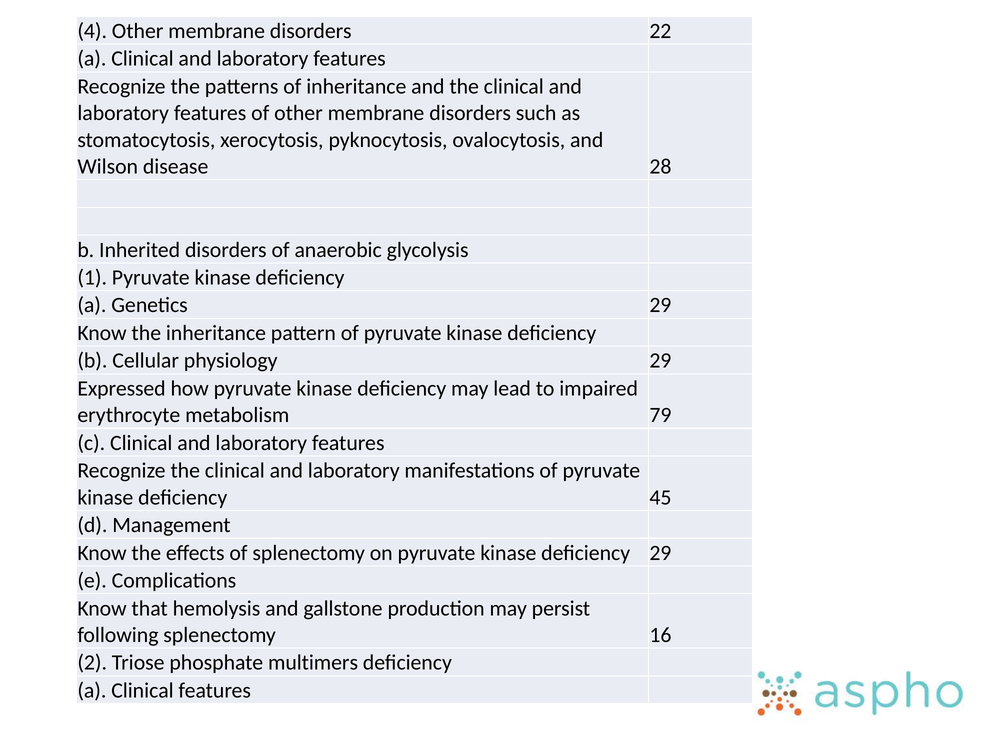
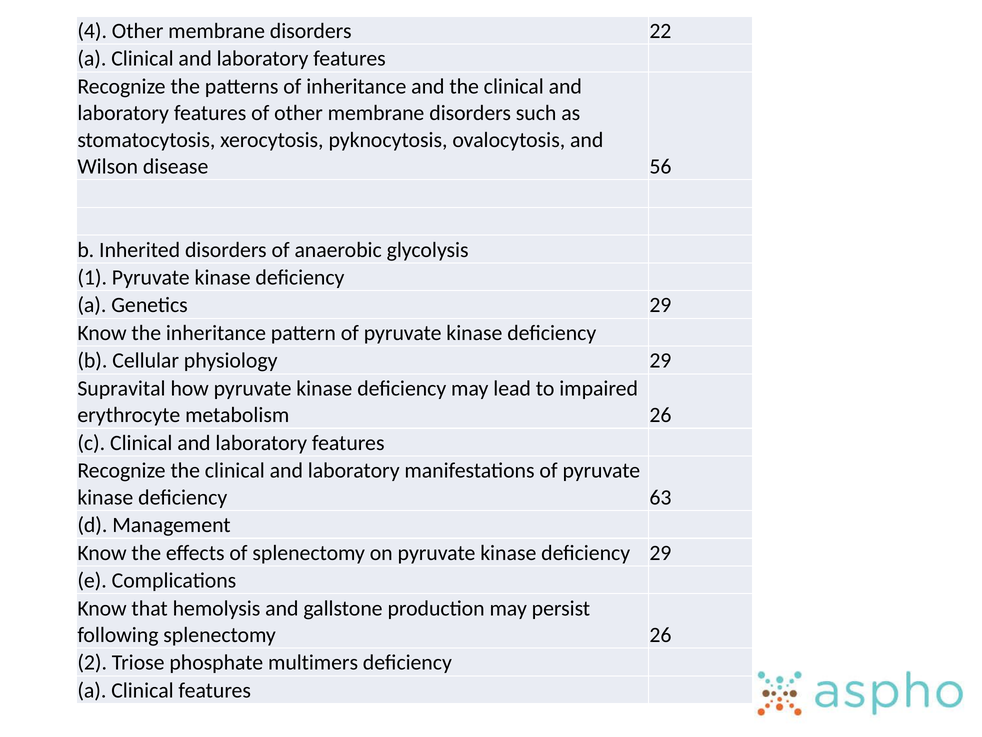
28: 28 -> 56 (660, 166)
Expressed: Expressed -> Supravital (121, 388)
metabolism 79: 79 -> 26 (660, 415)
45: 45 -> 63 (660, 497)
splenectomy 16: 16 -> 26 (660, 635)
